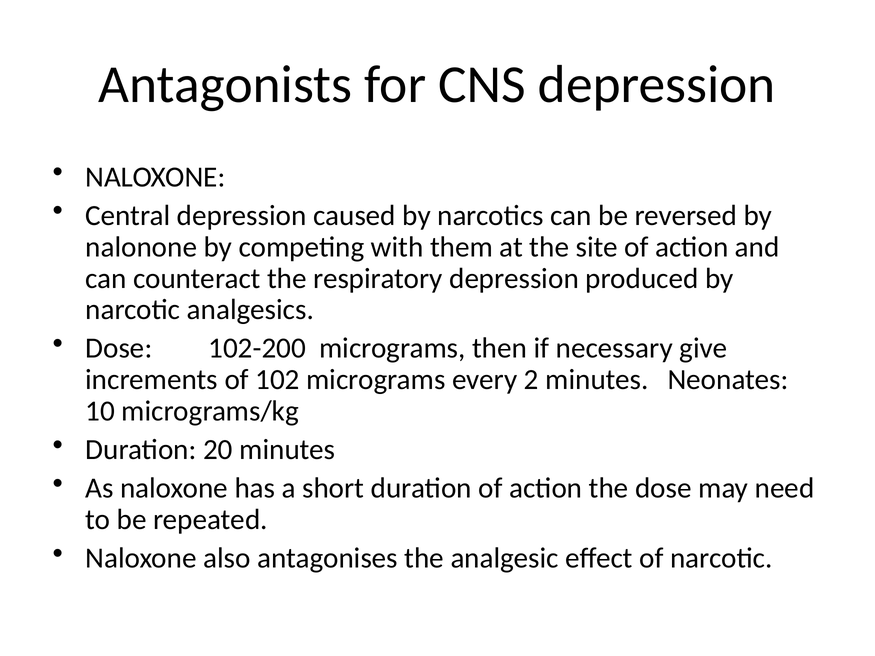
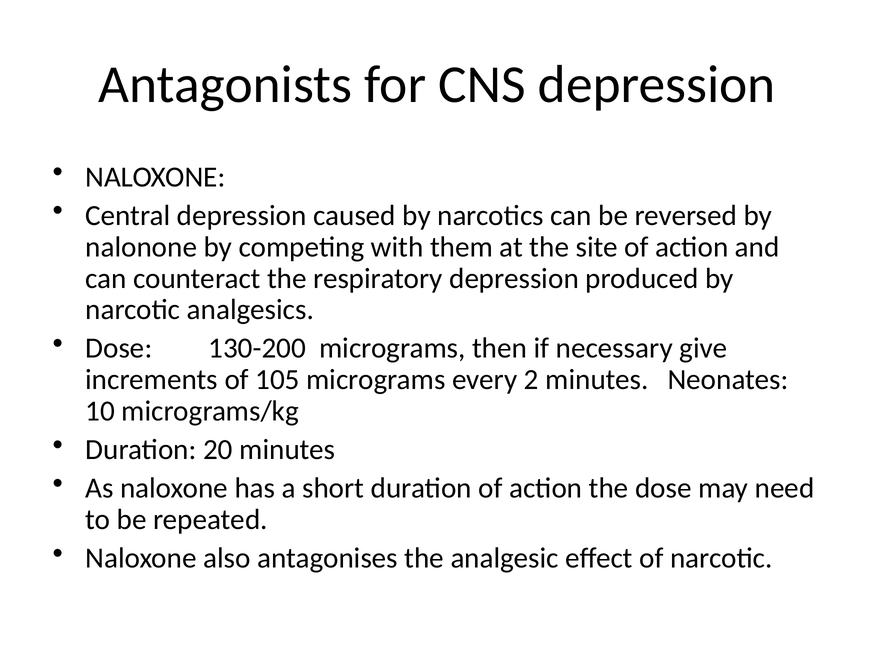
102-200: 102-200 -> 130-200 (257, 348)
102: 102 -> 105 (277, 380)
